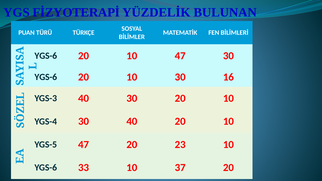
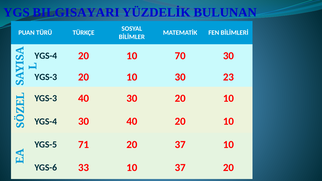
FİZYOTERAPİ: FİZYOTERAPİ -> BILGISAYARI (76, 13)
YGS-6: YGS-6 -> YGS-4 (46, 56)
10 47: 47 -> 70 (180, 56)
YGS-6: YGS-6 -> YGS-3 (46, 77)
16: 16 -> 23 (228, 77)
YGS-5 47: 47 -> 71 (84, 145)
20 23: 23 -> 37 (180, 145)
